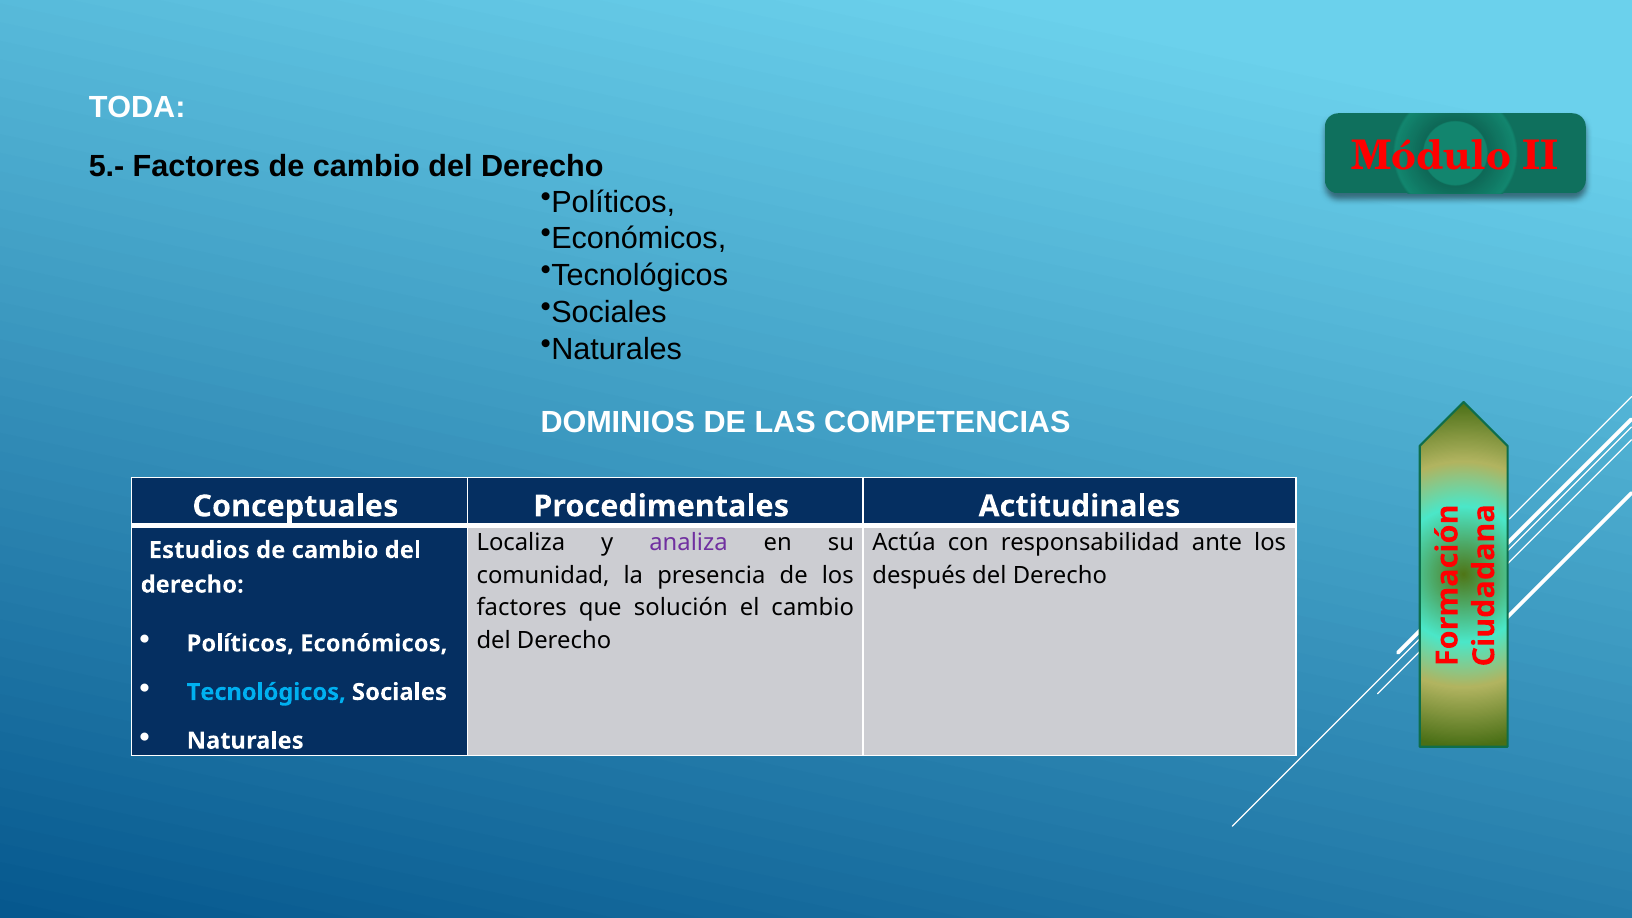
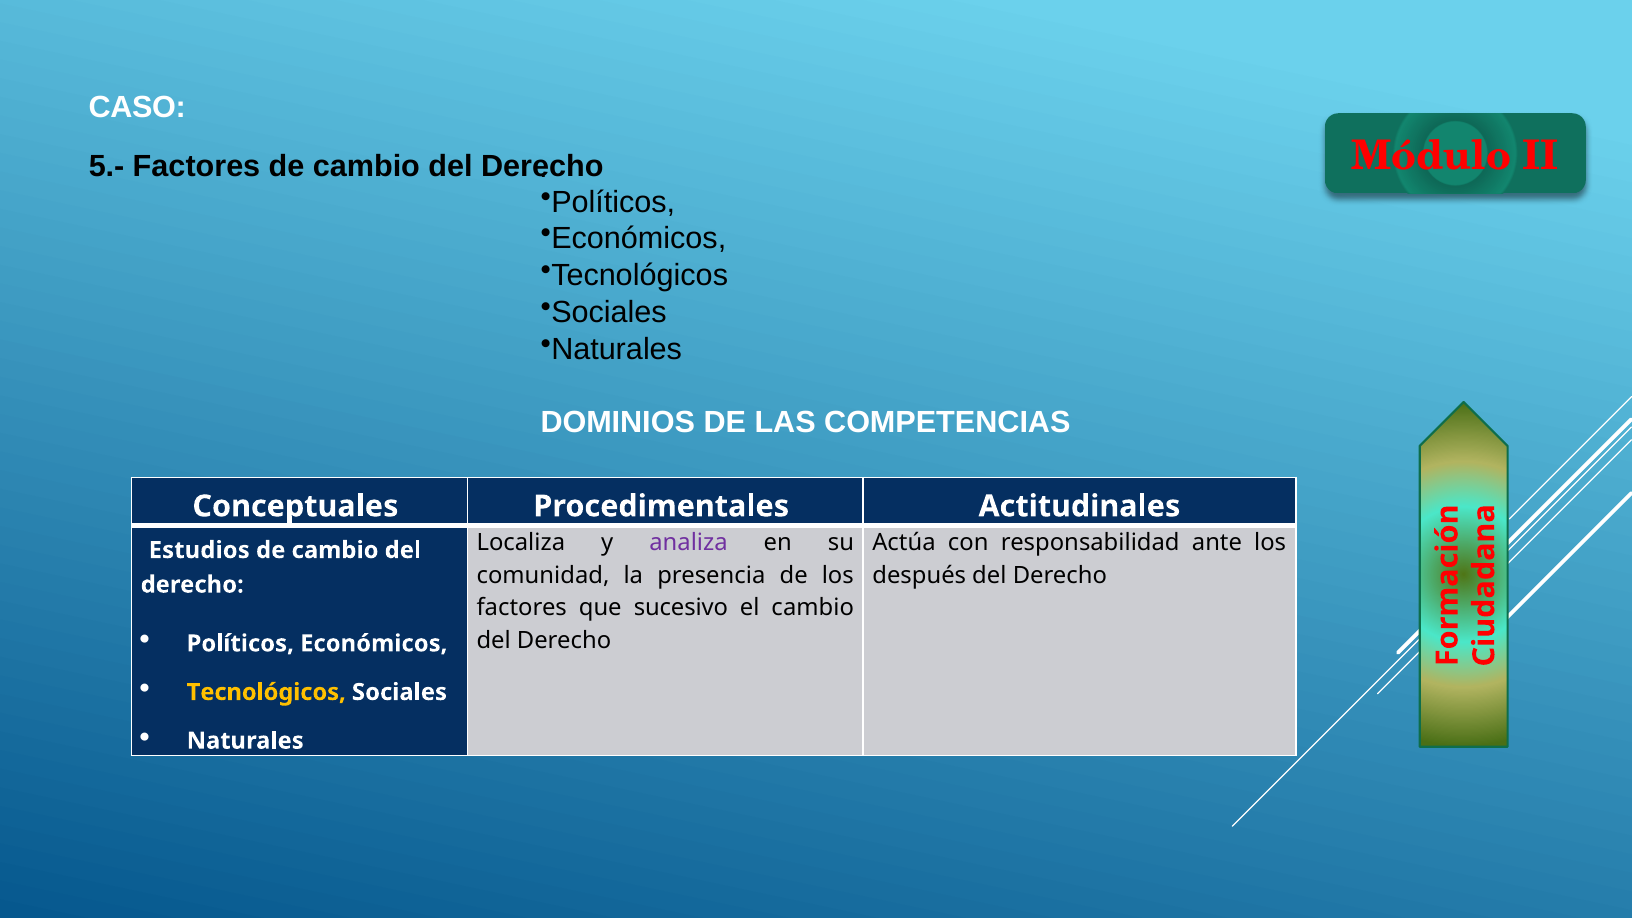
TODA: TODA -> CASO (137, 107)
solución: solución -> sucesivo (681, 608)
Tecnológicos colour: light blue -> yellow (266, 692)
